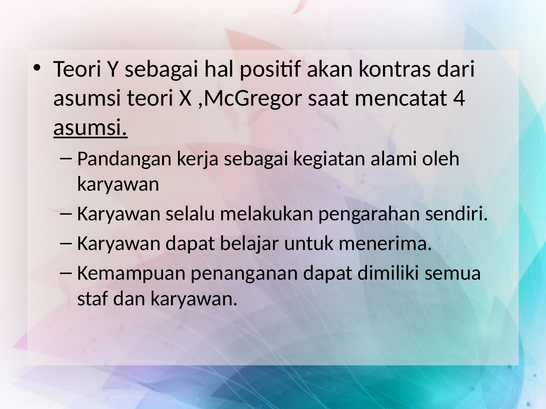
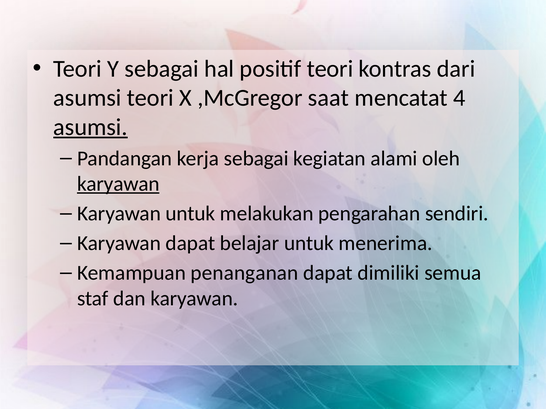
positif akan: akan -> teori (330, 69)
karyawan underline: none -> present (118, 184)
Karyawan selalu: selalu -> untuk (190, 214)
